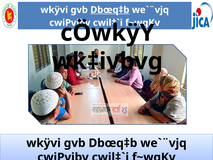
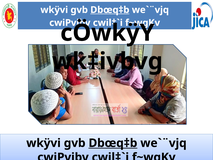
Dbœq‡b underline: none -> present (113, 143)
